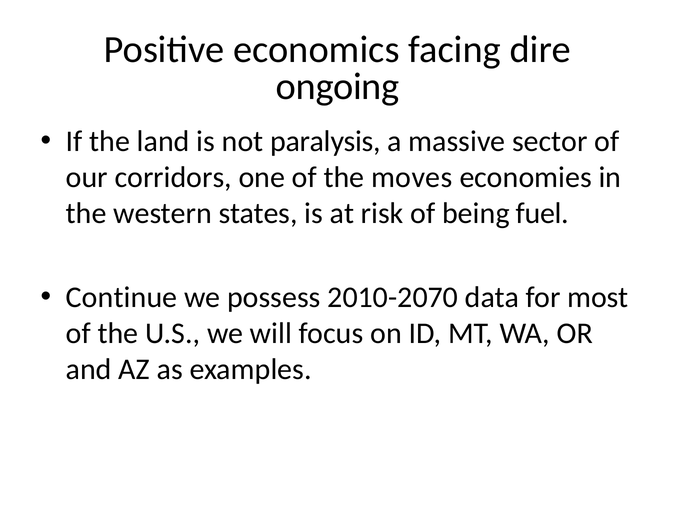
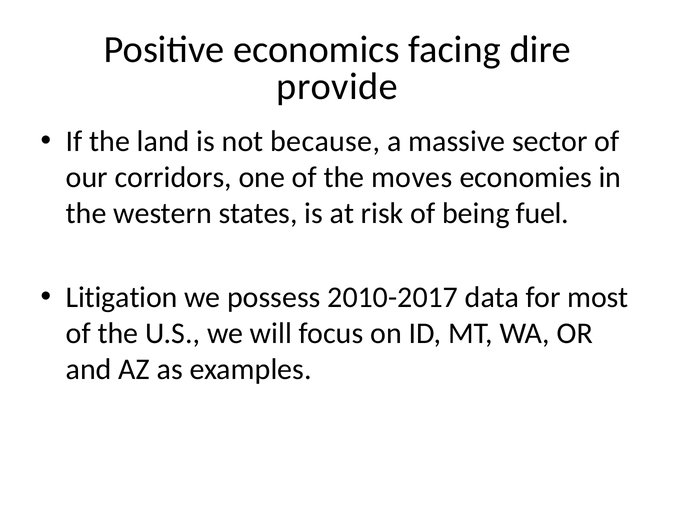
ongoing: ongoing -> provide (337, 87)
paralysis: paralysis -> because (325, 142)
Continue: Continue -> Litigation (122, 298)
2010-2070: 2010-2070 -> 2010-2017 (393, 298)
